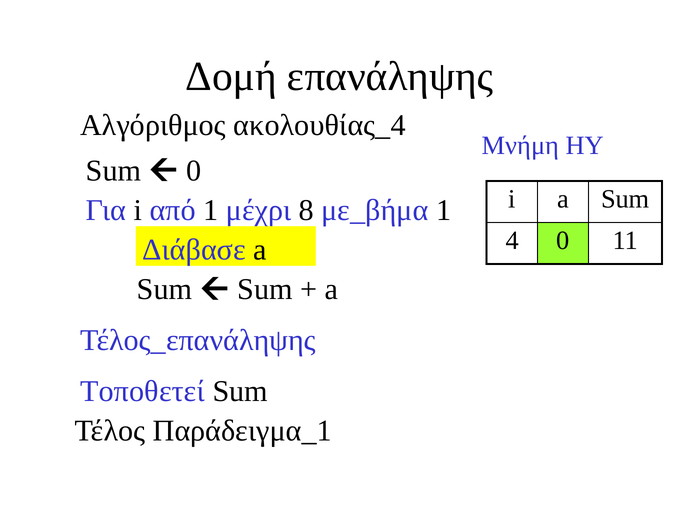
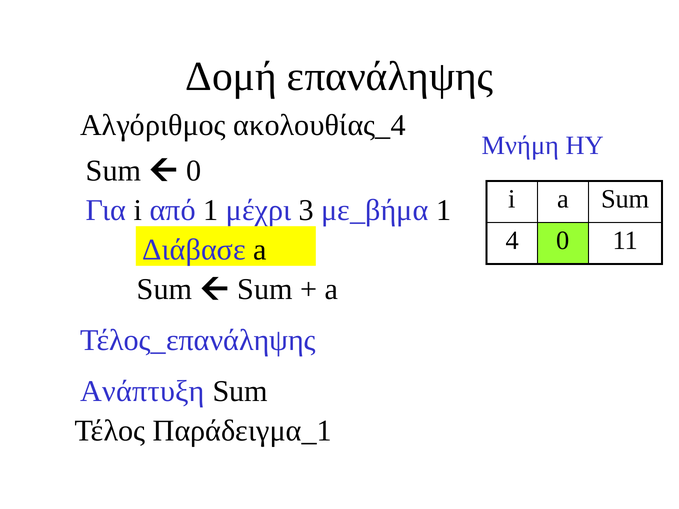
8: 8 -> 3 (306, 210)
Τοποθετεί: Τοποθετεί -> Ανάπτυξη (142, 391)
